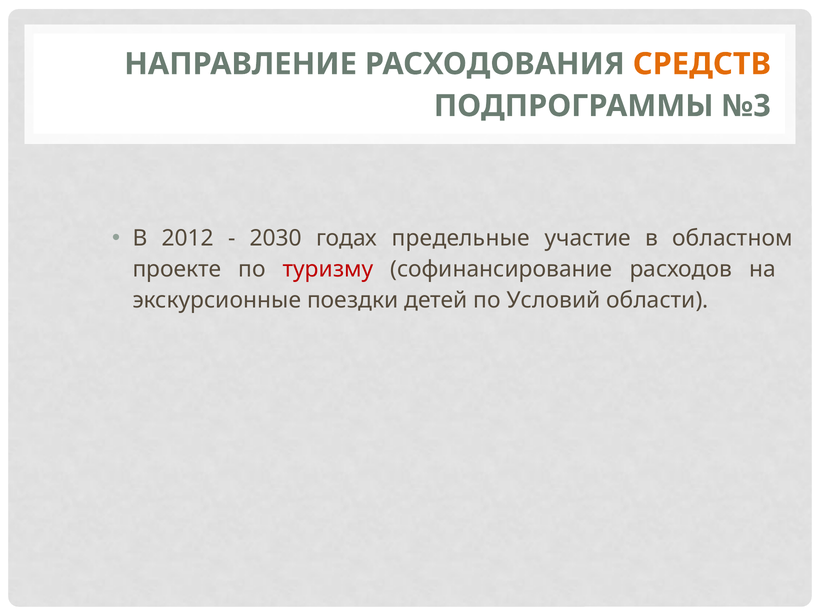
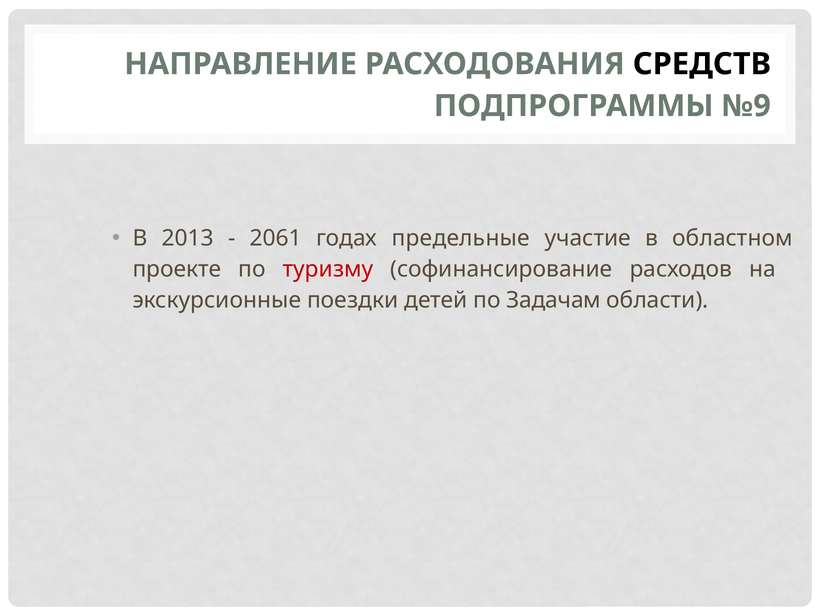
СРЕДСТВ colour: orange -> black (702, 64)
№3: №3 -> №9 (746, 106)
2012: 2012 -> 2013 (188, 238)
2030: 2030 -> 2061 (276, 238)
Условий: Условий -> Задачам (554, 300)
